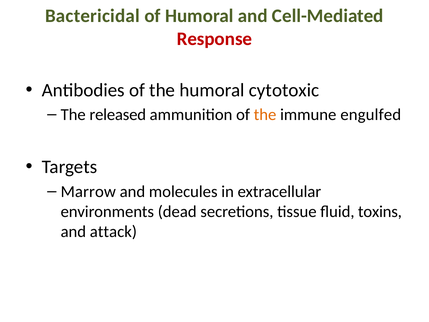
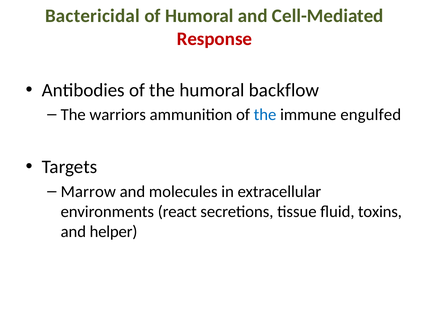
cytotoxic: cytotoxic -> backflow (284, 90)
released: released -> warriors (118, 115)
the colour: orange -> blue (265, 115)
dead: dead -> react (177, 211)
attack: attack -> helper (113, 231)
